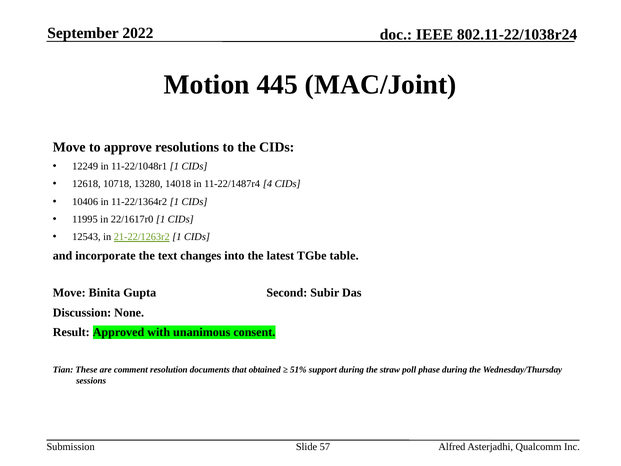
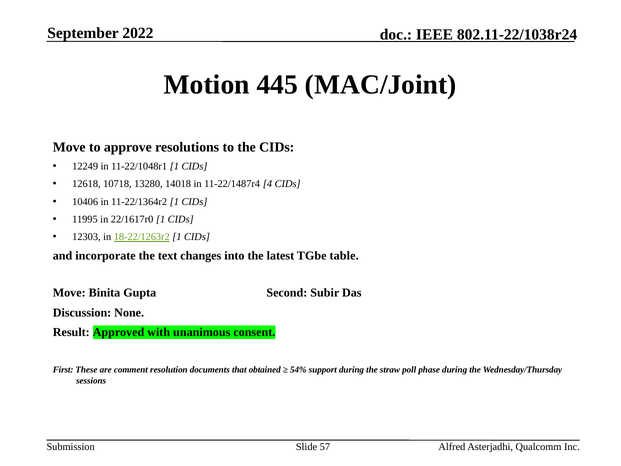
12543: 12543 -> 12303 (86, 237)
21-22/1263r2: 21-22/1263r2 -> 18-22/1263r2 (142, 237)
Tian: Tian -> First (63, 369)
51%: 51% -> 54% (298, 369)
